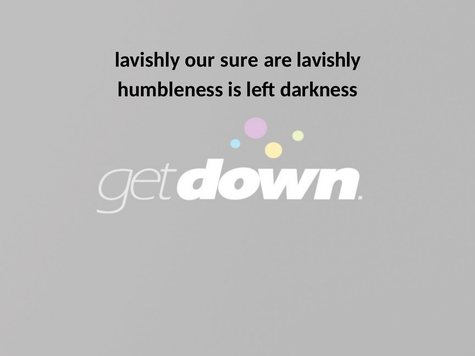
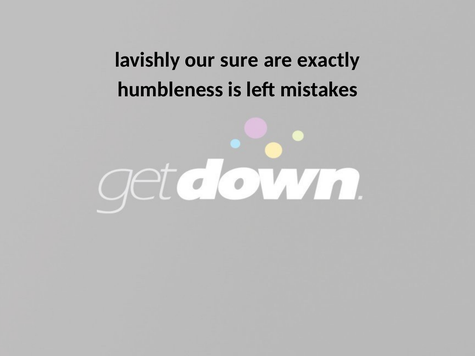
are lavishly: lavishly -> exactly (328, 60)
darkness: darkness -> mistakes (319, 90)
